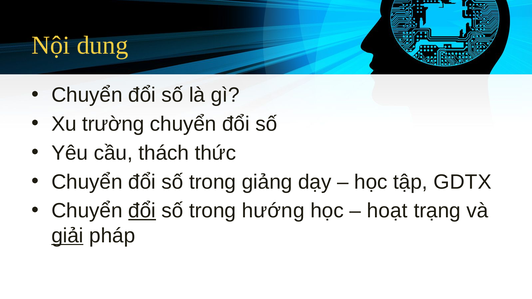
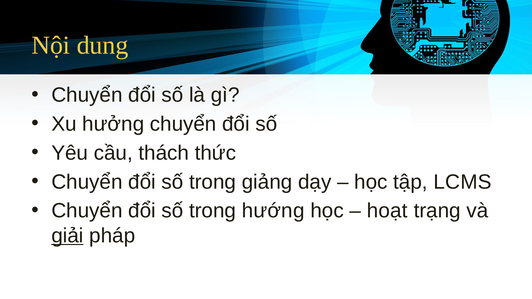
trường: trường -> hưởng (113, 124)
GDTX: GDTX -> LCMS (463, 182)
đổi underline: present -> none (142, 211)
